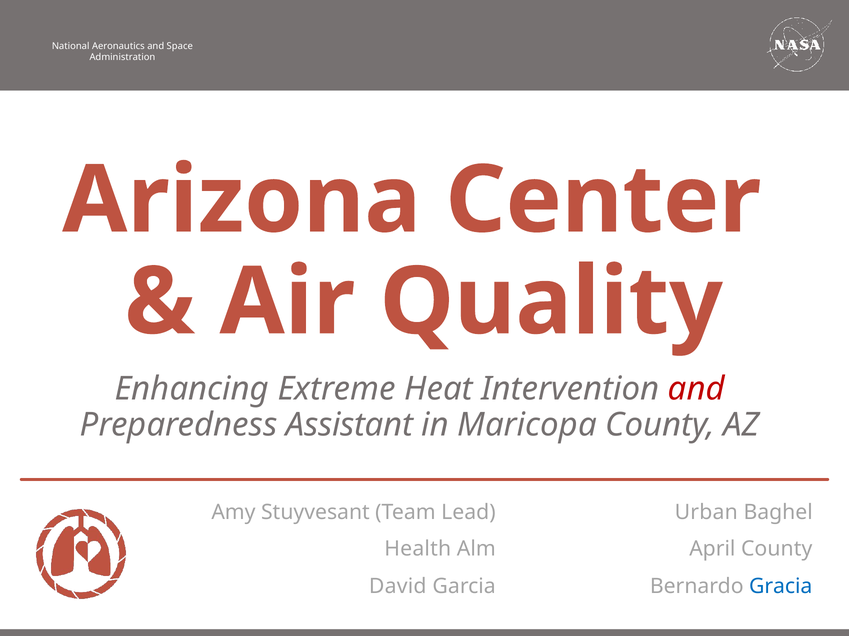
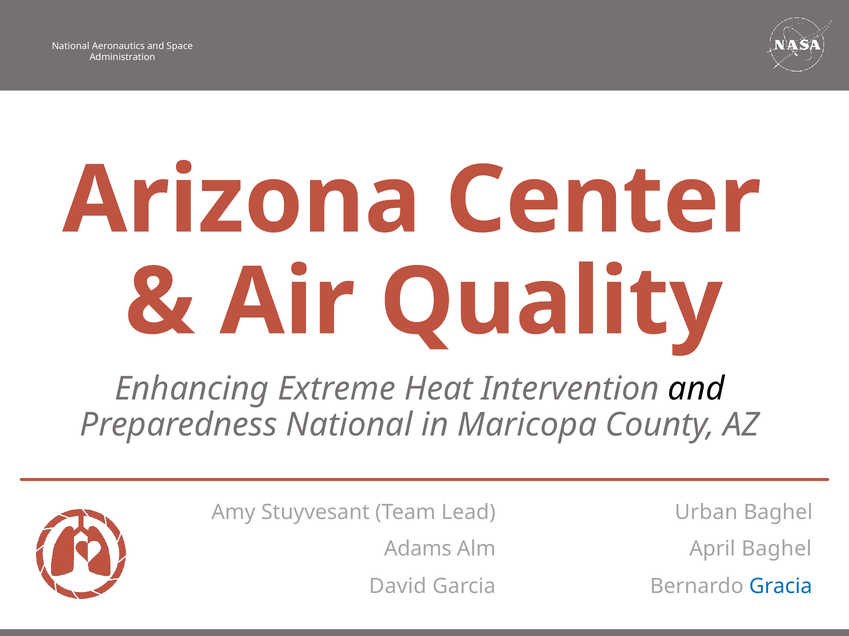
and colour: red -> black (696, 390)
Preparedness Assistant: Assistant -> National (349, 425)
Health: Health -> Adams (418, 550)
April County: County -> Baghel (777, 550)
